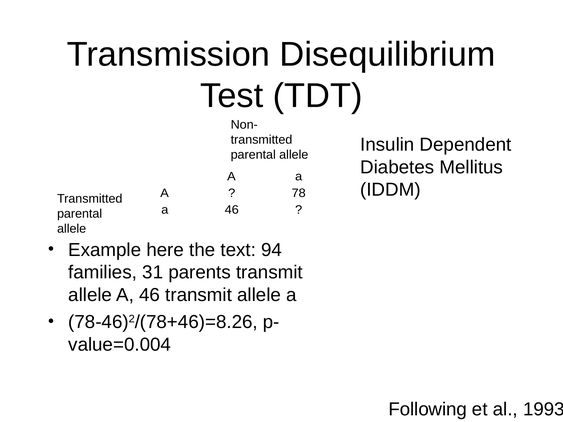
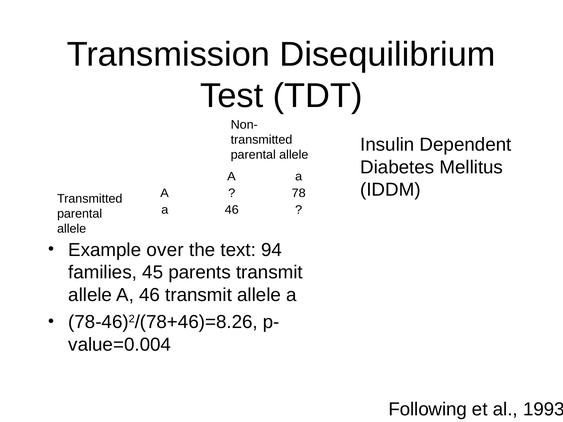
here: here -> over (165, 250)
31: 31 -> 45 (153, 273)
